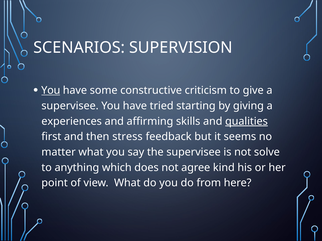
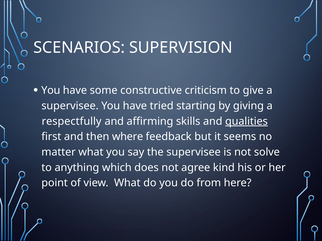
You underline: present -> none (51, 91)
experiences: experiences -> respectfully (72, 122)
stress: stress -> where (128, 137)
